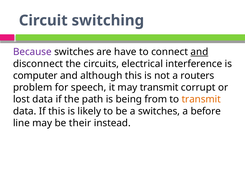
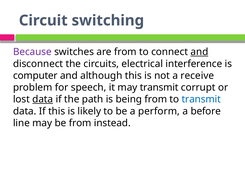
are have: have -> from (125, 52)
routers: routers -> receive (197, 76)
data underline: none -> present (43, 99)
transmit colour: orange -> blue (201, 99)
a switches: switches -> perform (159, 111)
be their: their -> from (80, 123)
